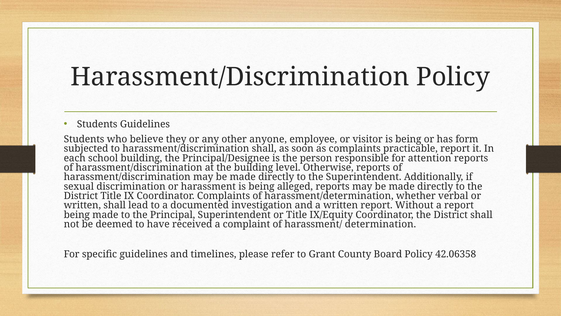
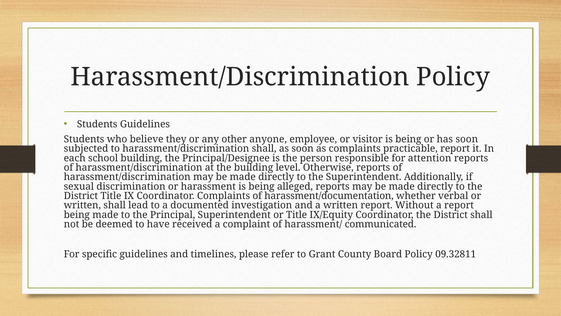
has form: form -> soon (467, 139)
harassment/determination: harassment/determination -> harassment/documentation (329, 196)
determination: determination -> communicated (381, 224)
42.06358: 42.06358 -> 09.32811 (456, 254)
